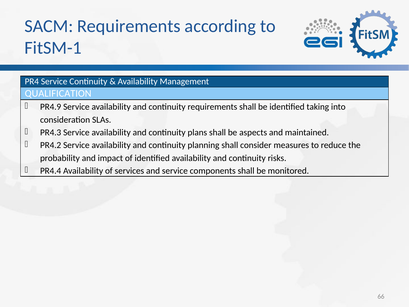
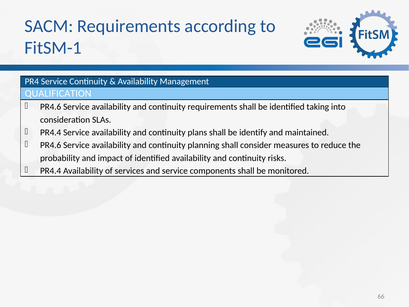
PR4.9: PR4.9 -> PR4.6 (51, 107)
PR4.3: PR4.3 -> PR4.4 (51, 132)
aspects: aspects -> identify (253, 132)
PR4.2: PR4.2 -> PR4.6 (51, 145)
